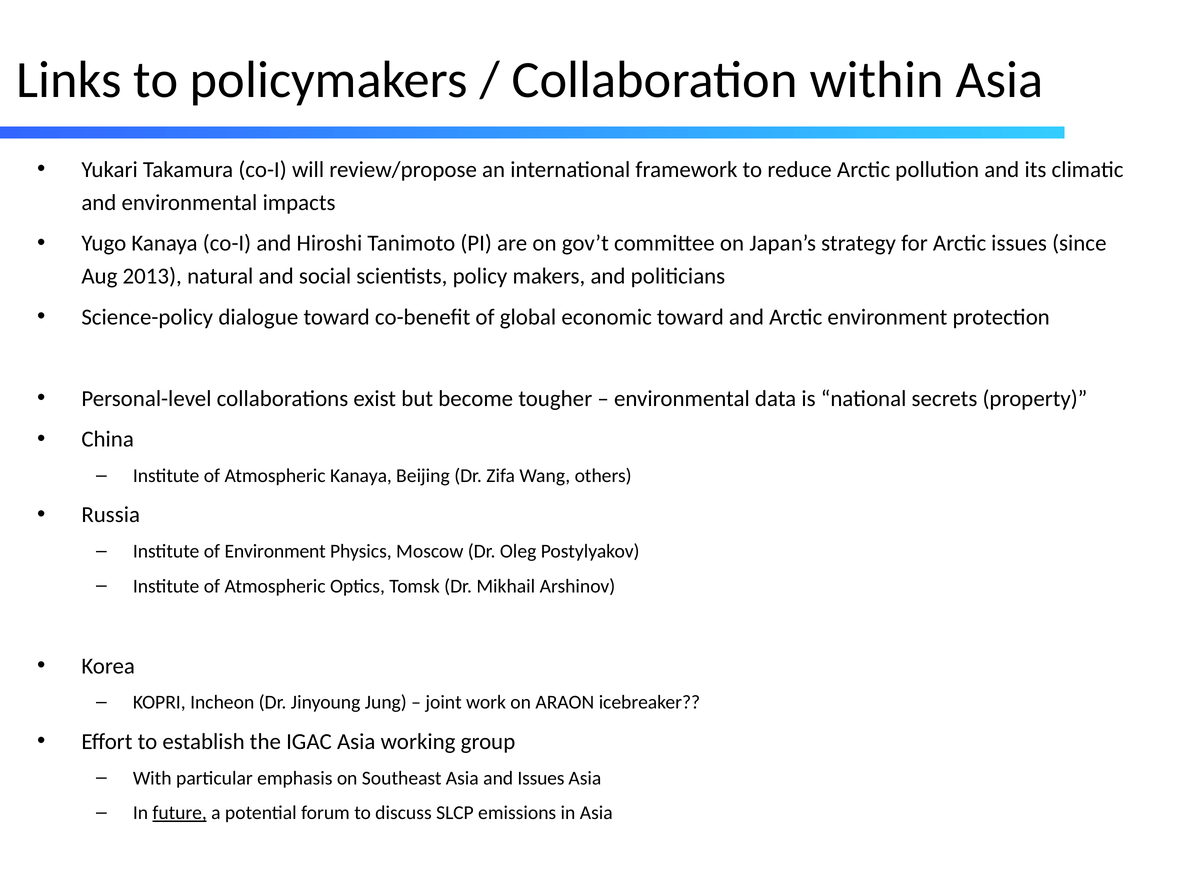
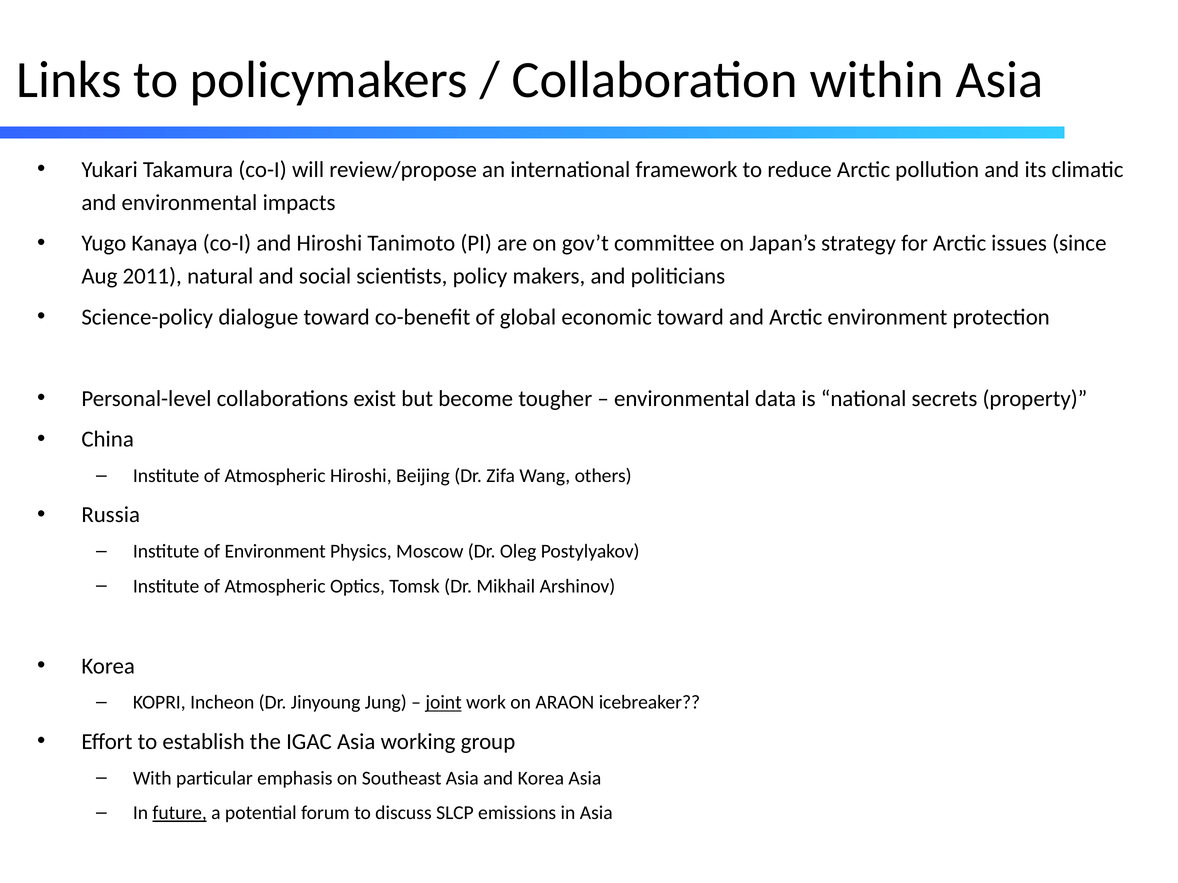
2013: 2013 -> 2011 (152, 276)
Atmospheric Kanaya: Kanaya -> Hiroshi (361, 476)
joint underline: none -> present (444, 703)
and Issues: Issues -> Korea (541, 779)
